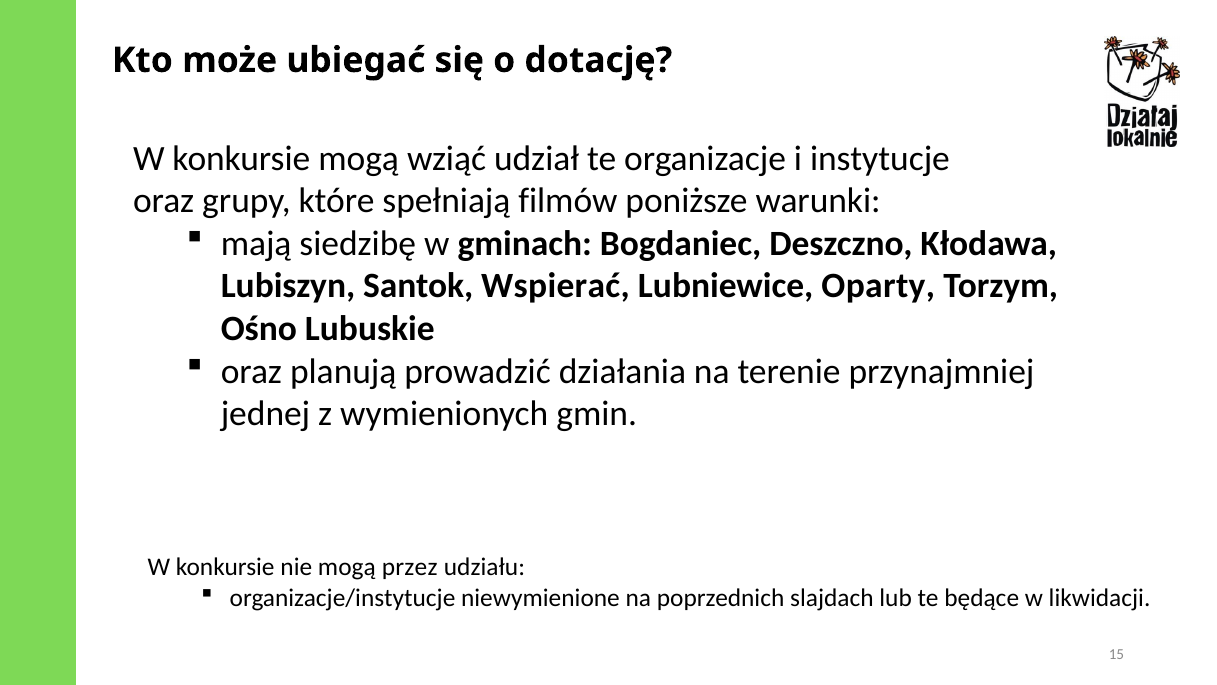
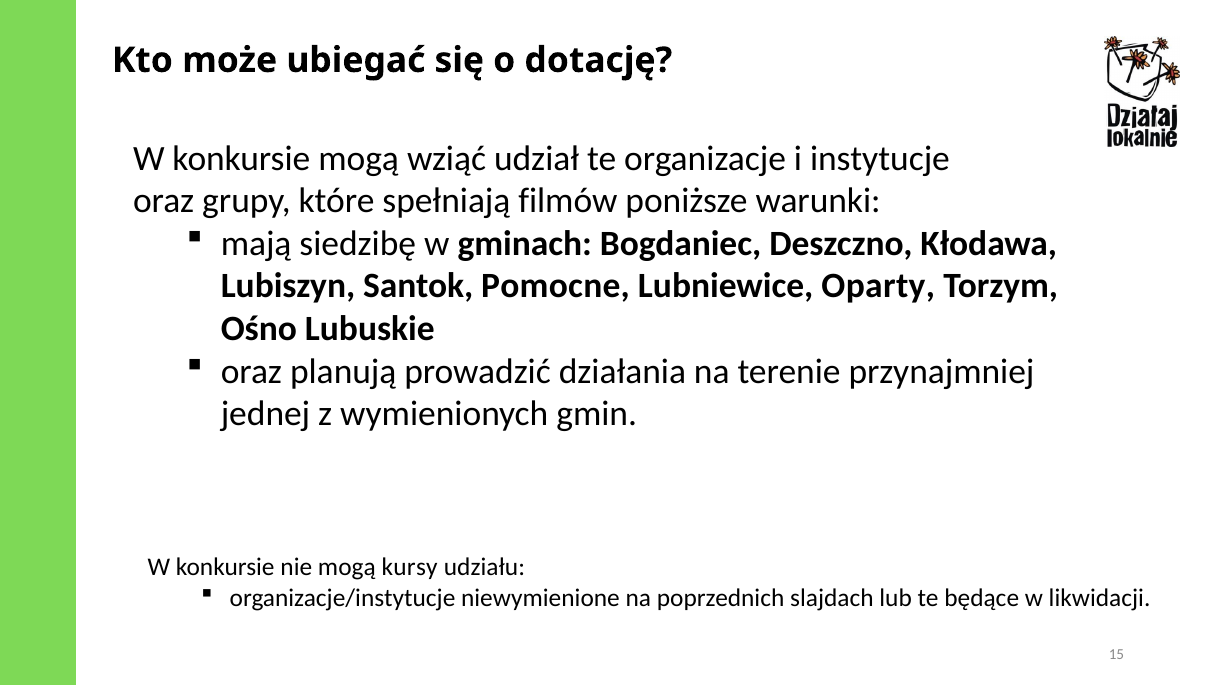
Wspierać: Wspierać -> Pomocne (556, 286)
przez: przez -> kursy (410, 567)
